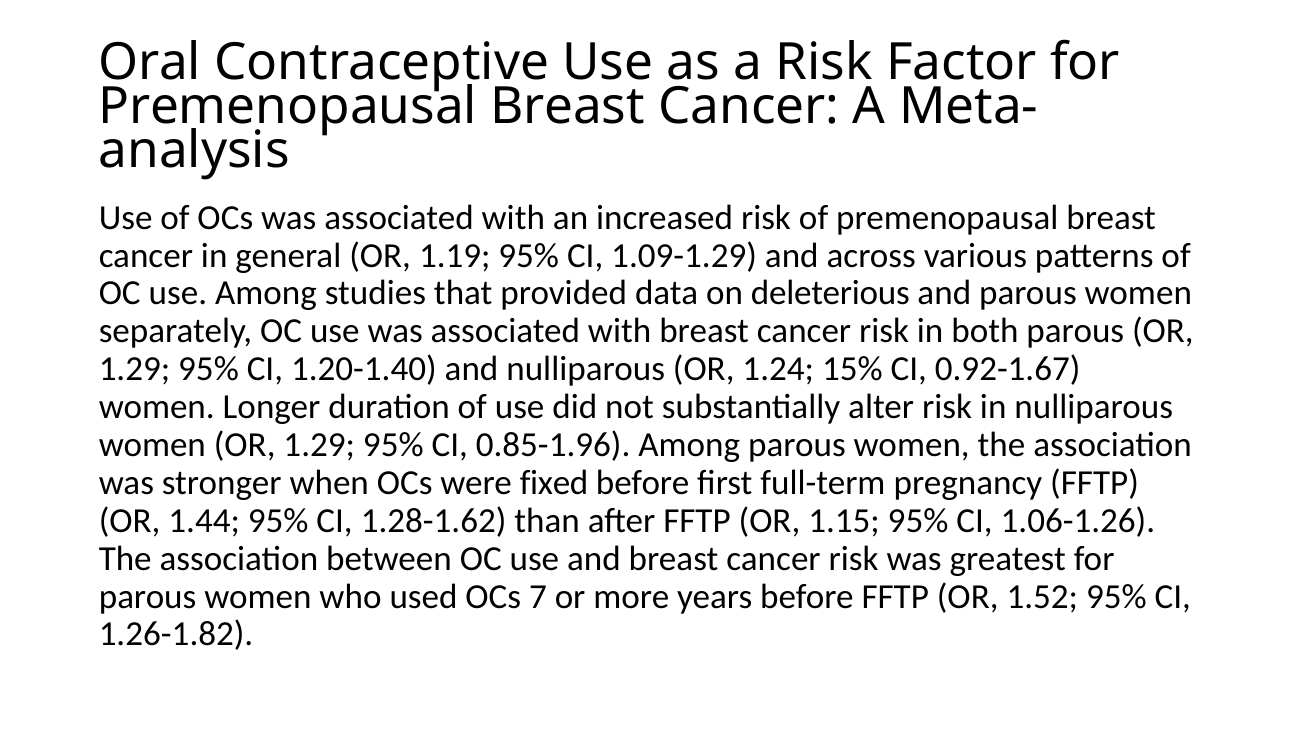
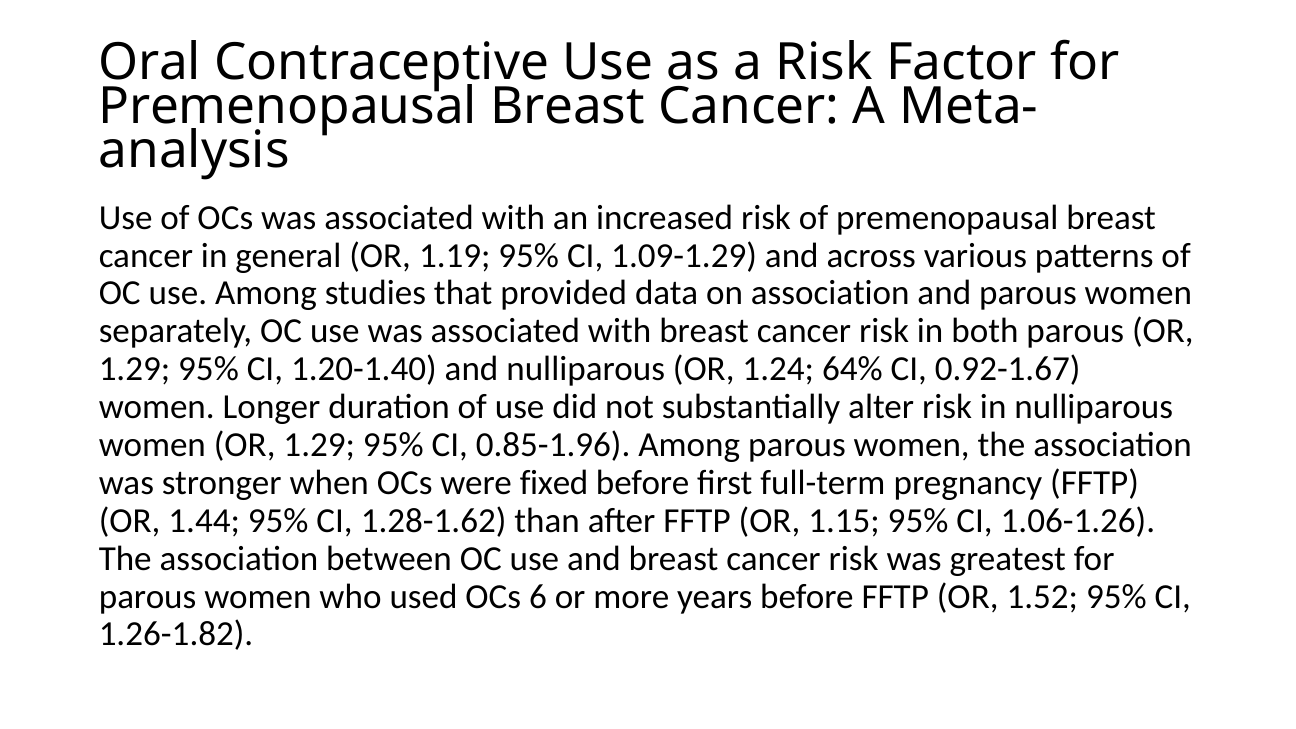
on deleterious: deleterious -> association (830, 293)
15%: 15% -> 64% (852, 369)
7: 7 -> 6 (538, 596)
